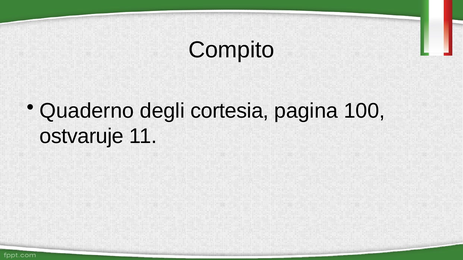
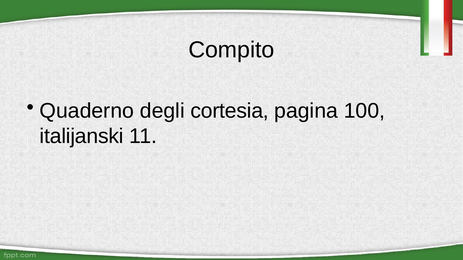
ostvaruje: ostvaruje -> italijanski (82, 137)
